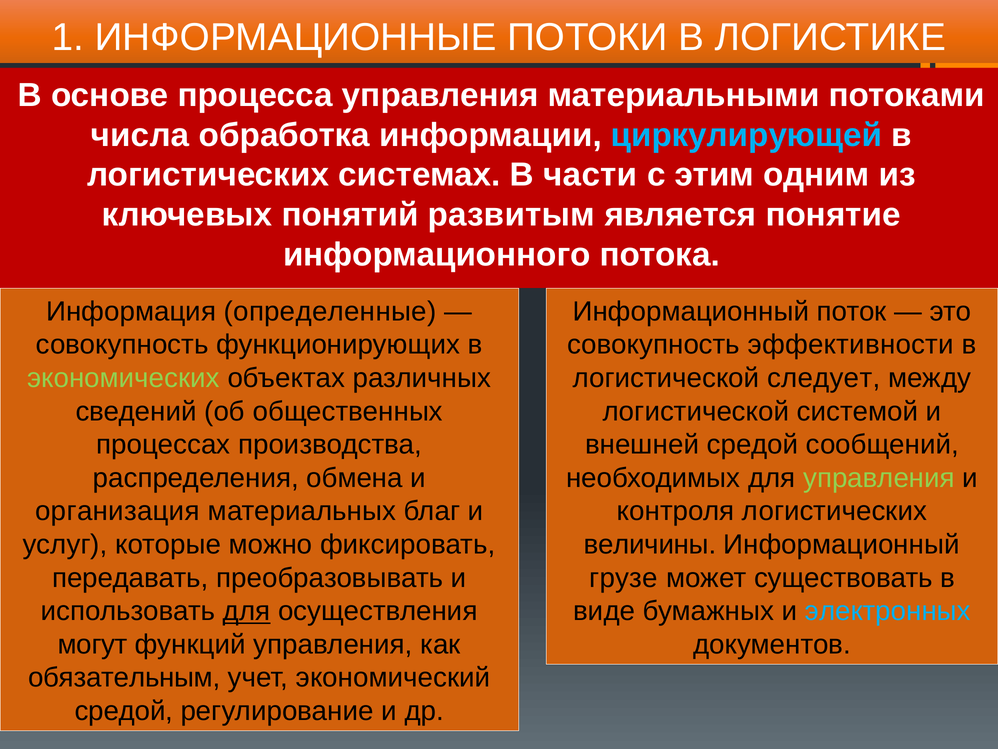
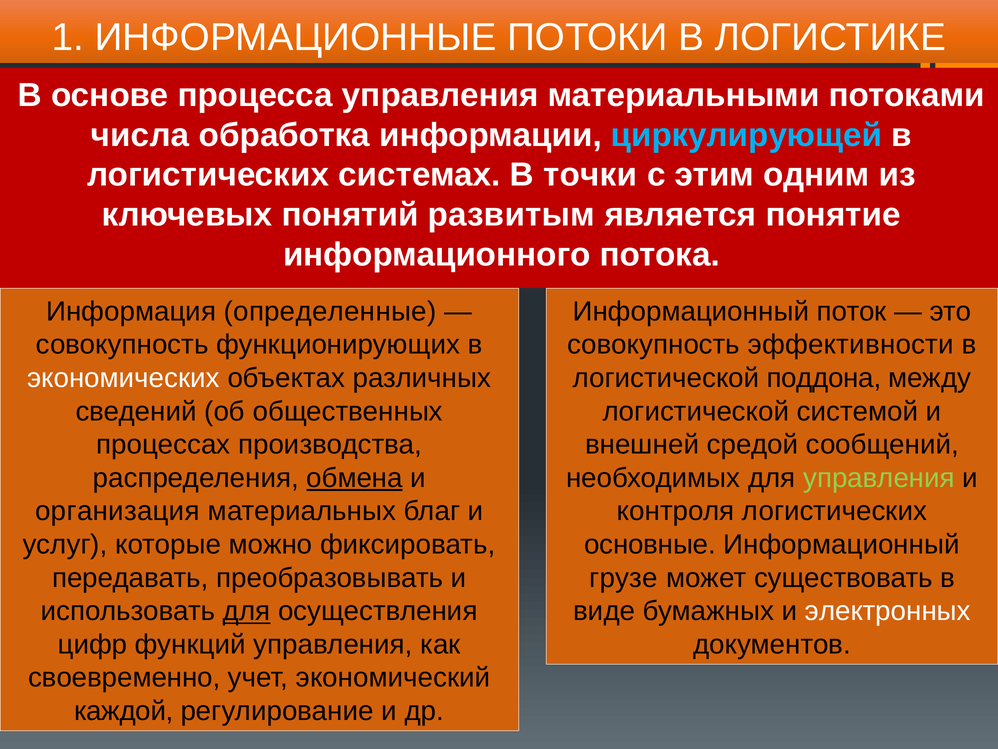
части: части -> точки (590, 175)
экономических colour: light green -> white (124, 378)
следует: следует -> поддона (824, 378)
обмена underline: none -> present (355, 478)
величины: величины -> основные (650, 544)
электронных colour: light blue -> white (888, 611)
могут: могут -> цифр (93, 644)
обязательным: обязательным -> своевременно (124, 677)
средой: средой -> каждой (124, 711)
